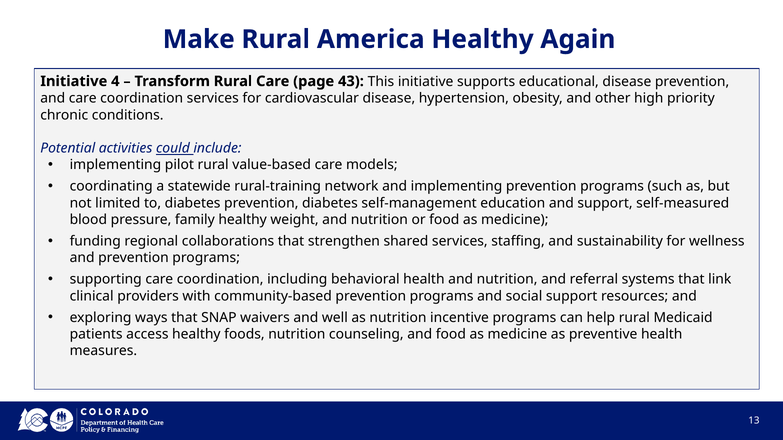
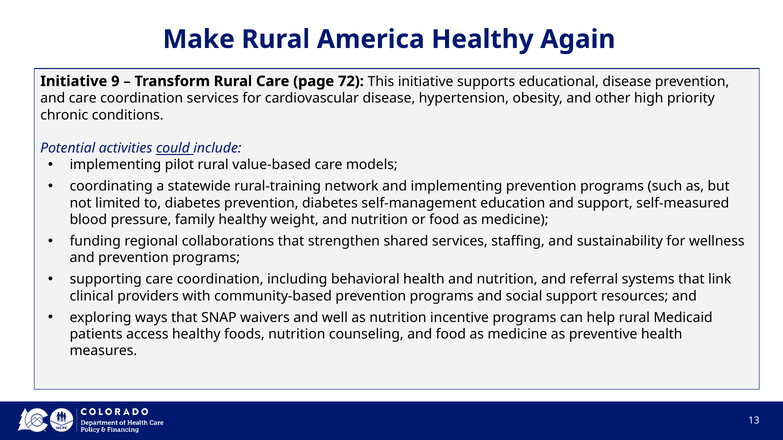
4: 4 -> 9 (115, 81)
43: 43 -> 72 (351, 81)
